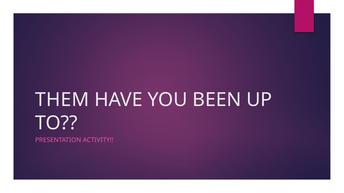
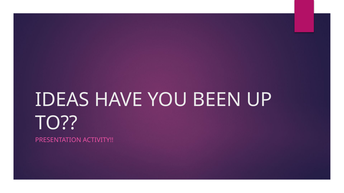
THEM: THEM -> IDEAS (62, 100)
